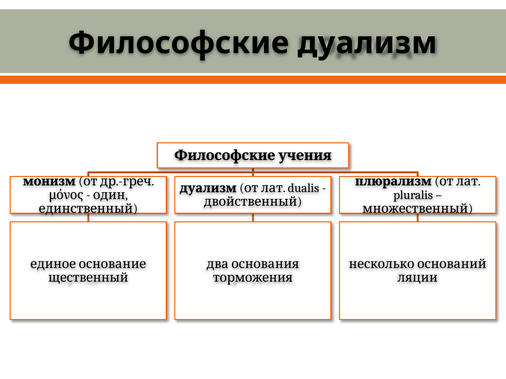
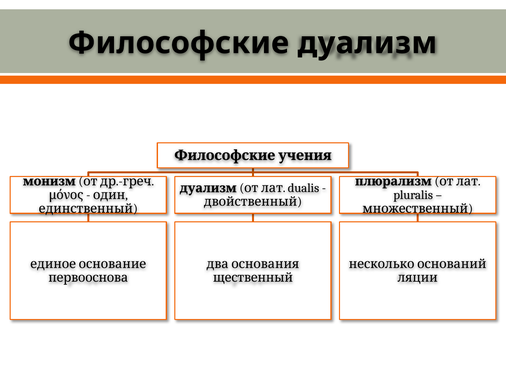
щественный: щественный -> первооснова (88, 278)
торможения: торможения -> щественный (253, 278)
